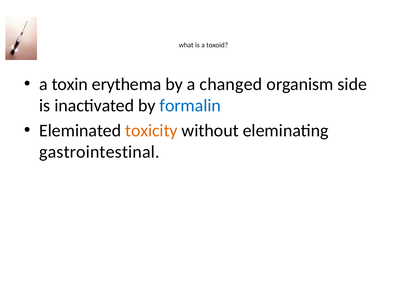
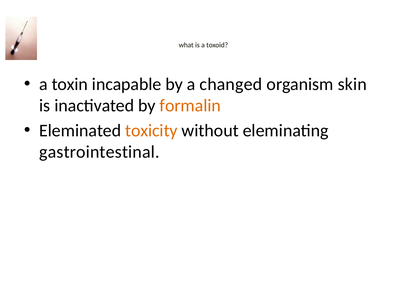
erythema: erythema -> incapable (127, 84)
side: side -> skin (352, 84)
formalin colour: blue -> orange (190, 106)
